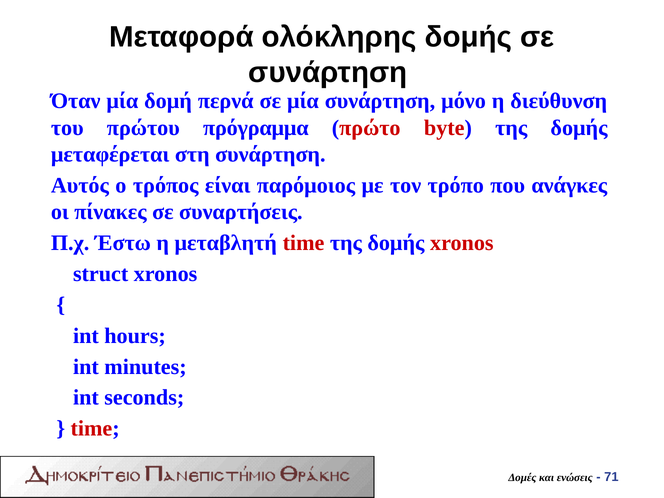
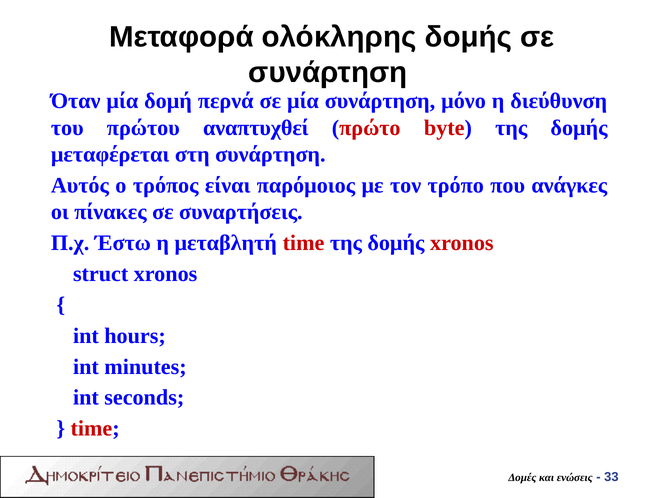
πρόγραμμα: πρόγραμμα -> αναπτυχθεί (256, 128)
71: 71 -> 33 (611, 477)
